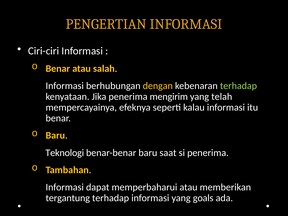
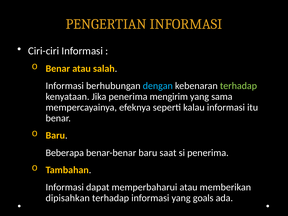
dengan colour: yellow -> light blue (158, 86)
telah: telah -> sama (222, 97)
Teknologi: Teknologi -> Beberapa (65, 153)
tergantung: tergantung -> dipisahkan (68, 198)
